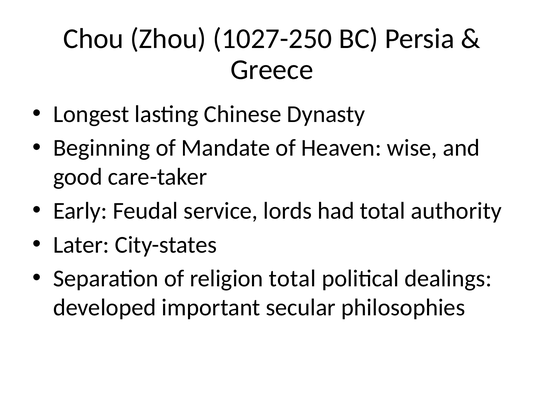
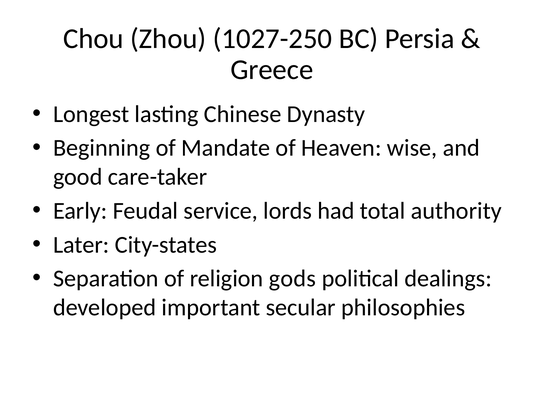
religion total: total -> gods (292, 279)
